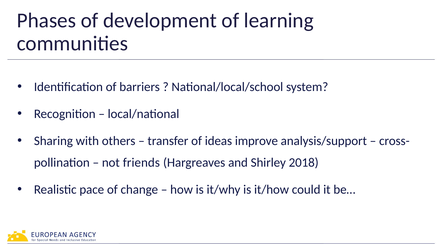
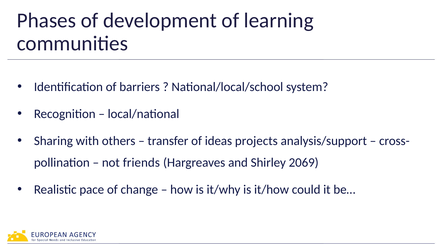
improve: improve -> projects (256, 141)
2018: 2018 -> 2069 (304, 162)
